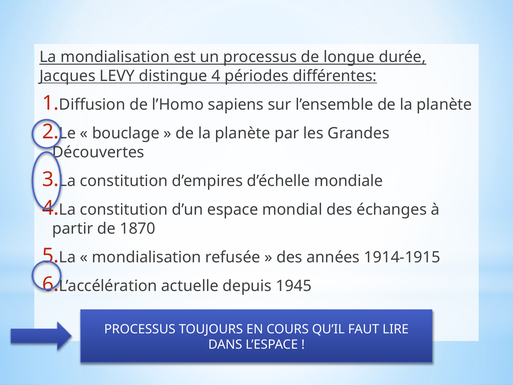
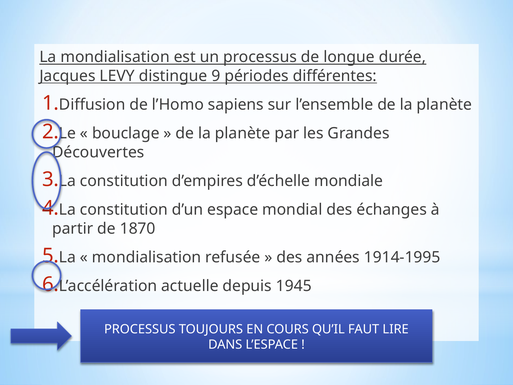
distingue 4: 4 -> 9 (216, 76)
1914-1915: 1914-1915 -> 1914-1995 (402, 257)
